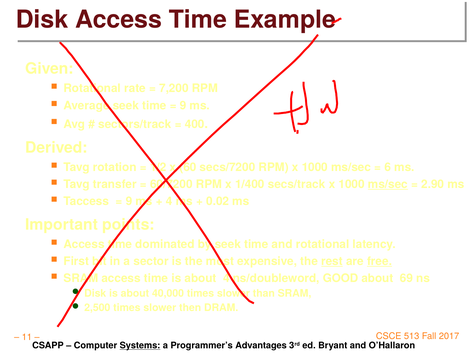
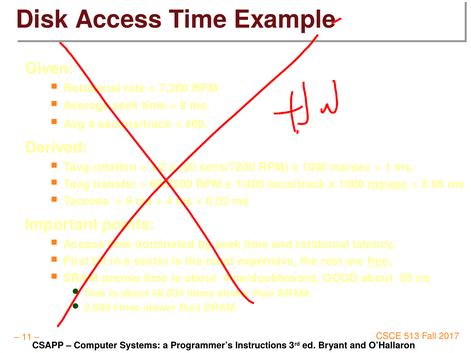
6: 6 -> 1 (388, 167)
2.90: 2.90 -> 3.85 (433, 184)
rest underline: present -> none (332, 261)
69: 69 -> 95 (406, 278)
Systems underline: present -> none (140, 346)
Advantages: Advantages -> Instructions (261, 346)
